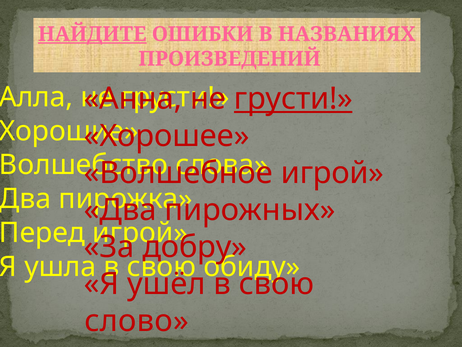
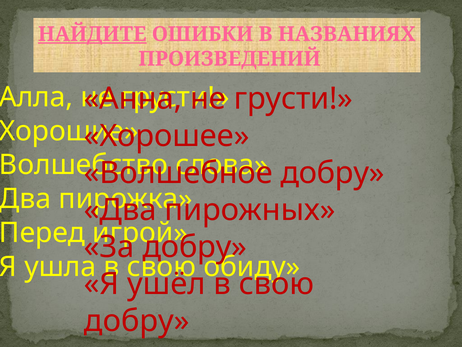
грусти underline: present -> none (293, 99)
игрой: игрой -> добру (332, 173)
слово: слово -> добру (137, 320)
